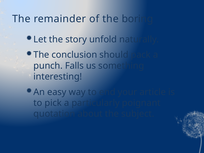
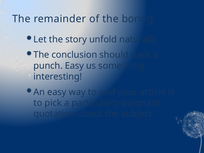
punch Falls: Falls -> Easy (74, 66)
